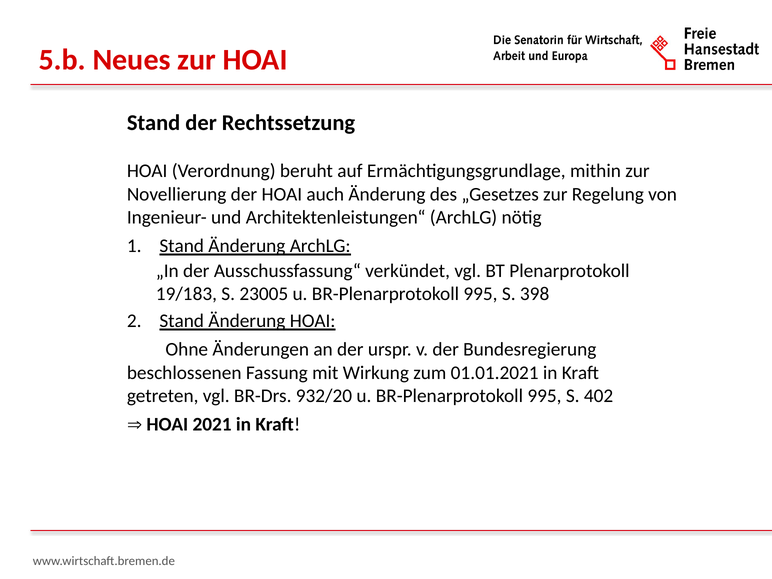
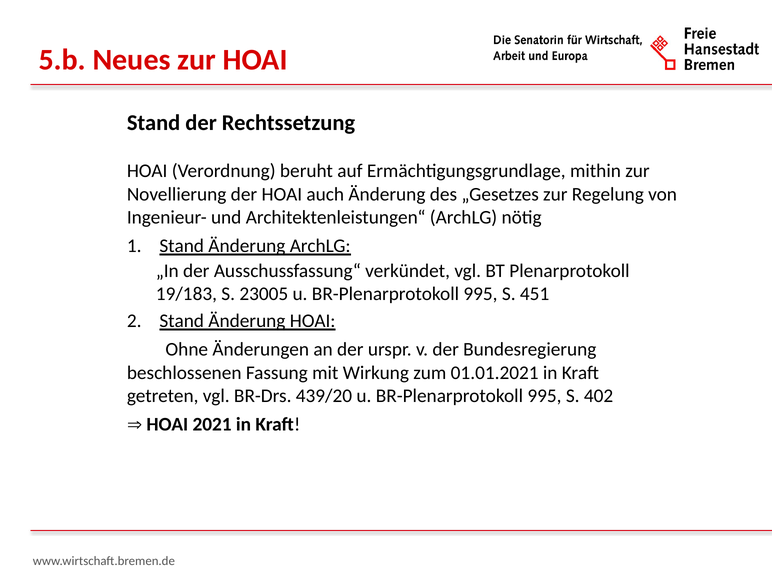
398: 398 -> 451 (535, 294)
932/20: 932/20 -> 439/20 (324, 396)
